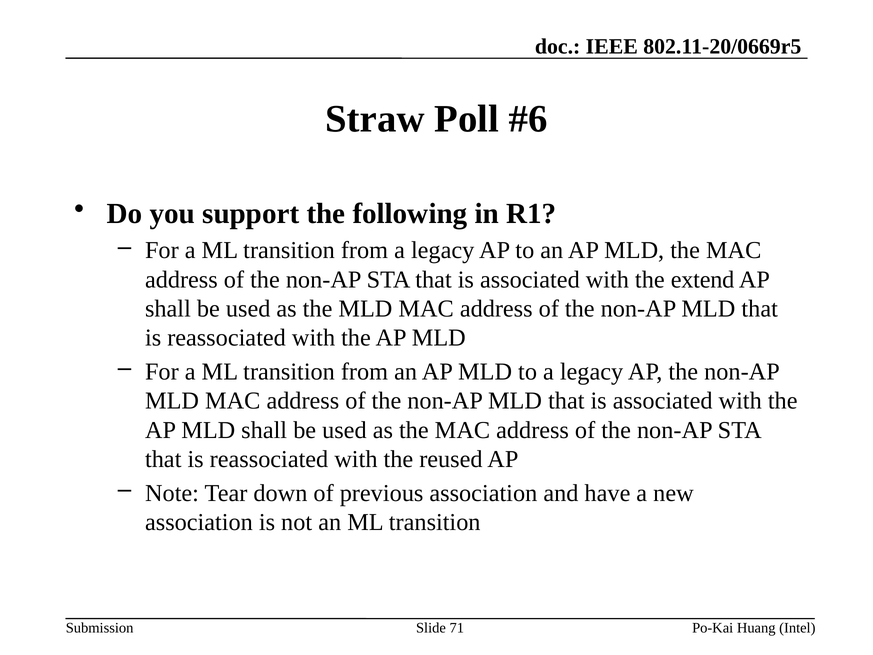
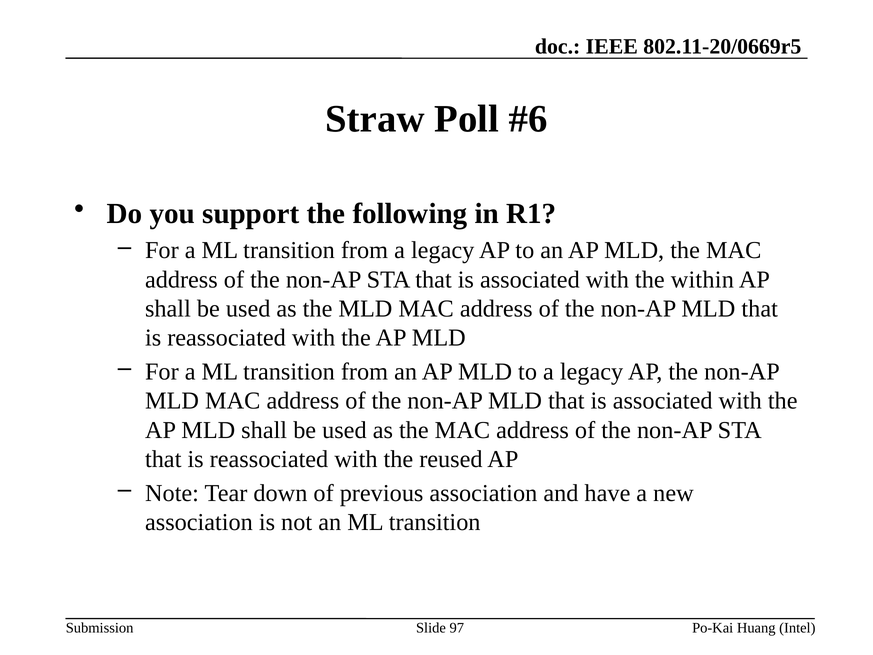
extend: extend -> within (702, 279)
71: 71 -> 97 (457, 628)
